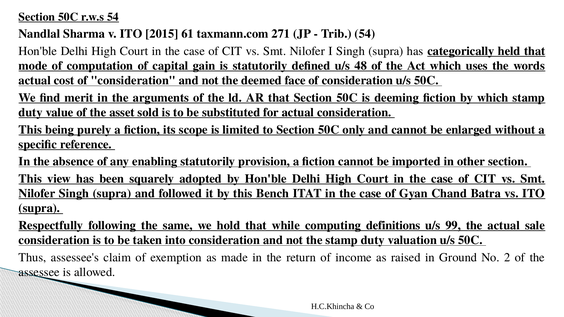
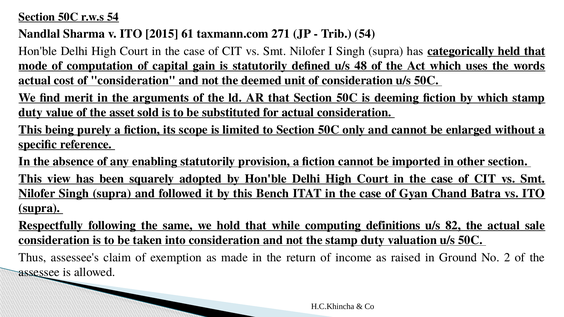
face: face -> unit (295, 81)
99: 99 -> 82 (453, 226)
